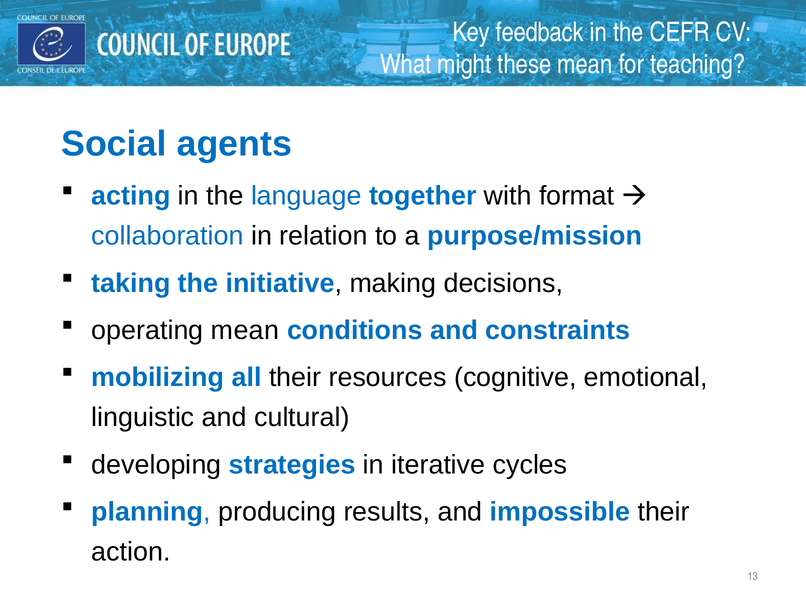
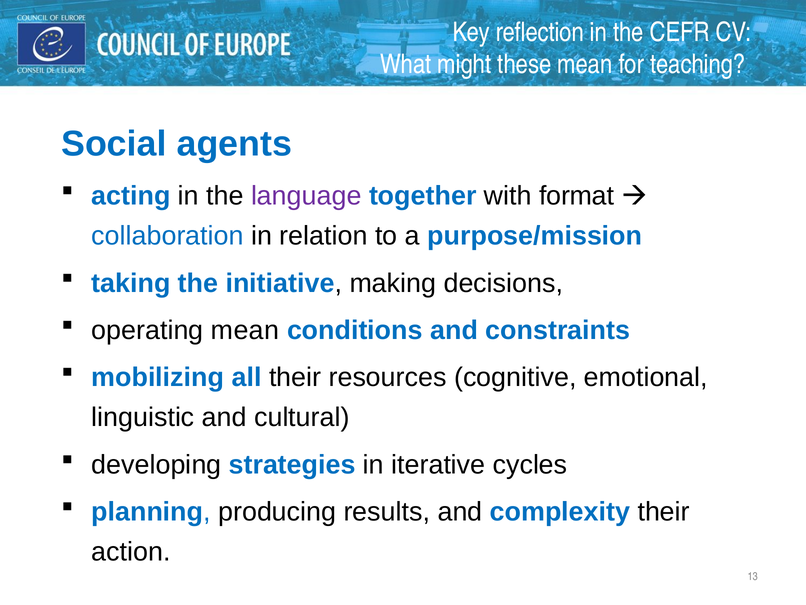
feedback: feedback -> reflection (540, 32)
language colour: blue -> purple (306, 196)
impossible: impossible -> complexity (560, 511)
